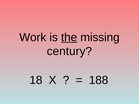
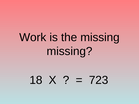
the underline: present -> none (69, 37)
century: century -> missing (69, 51)
188: 188 -> 723 (99, 80)
